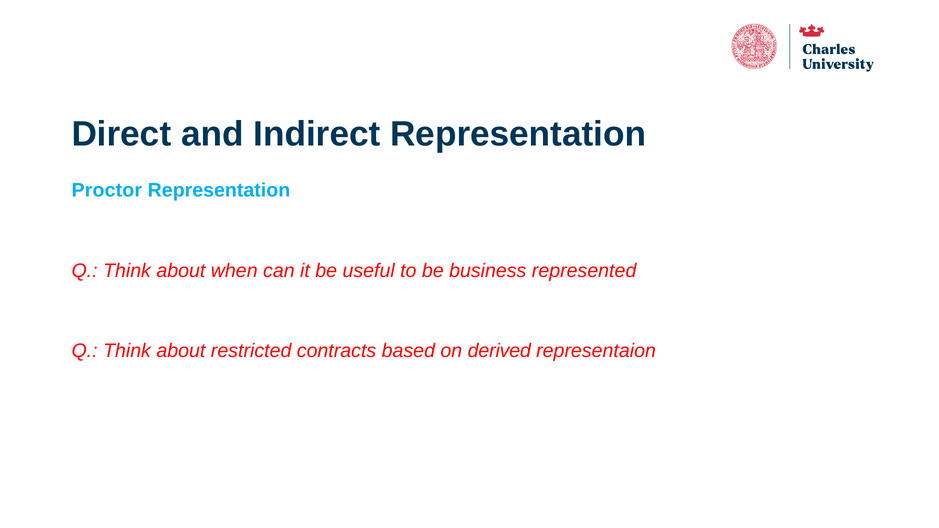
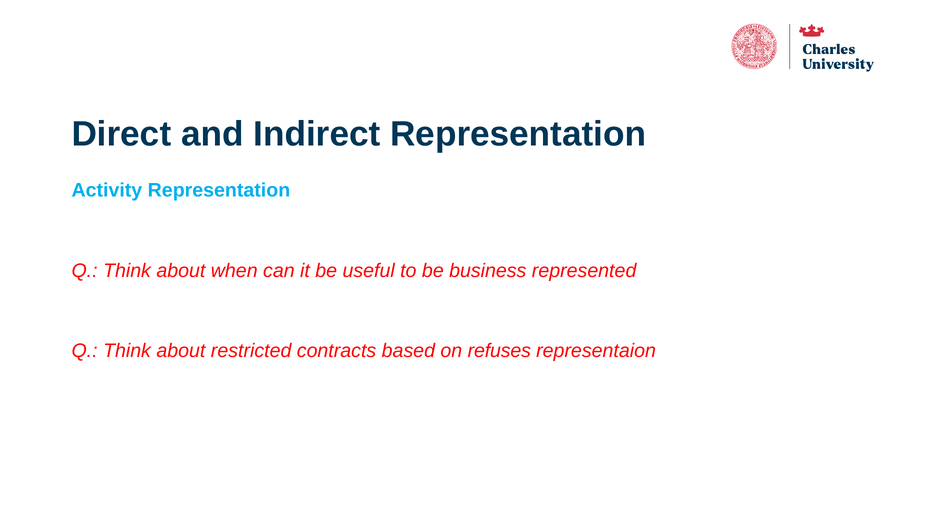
Proctor: Proctor -> Activity (107, 190)
derived: derived -> refuses (499, 351)
